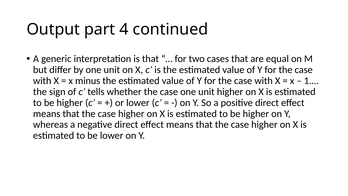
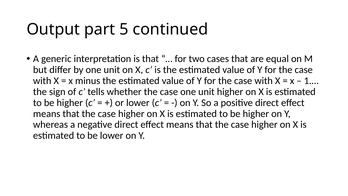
4: 4 -> 5 (124, 29)
